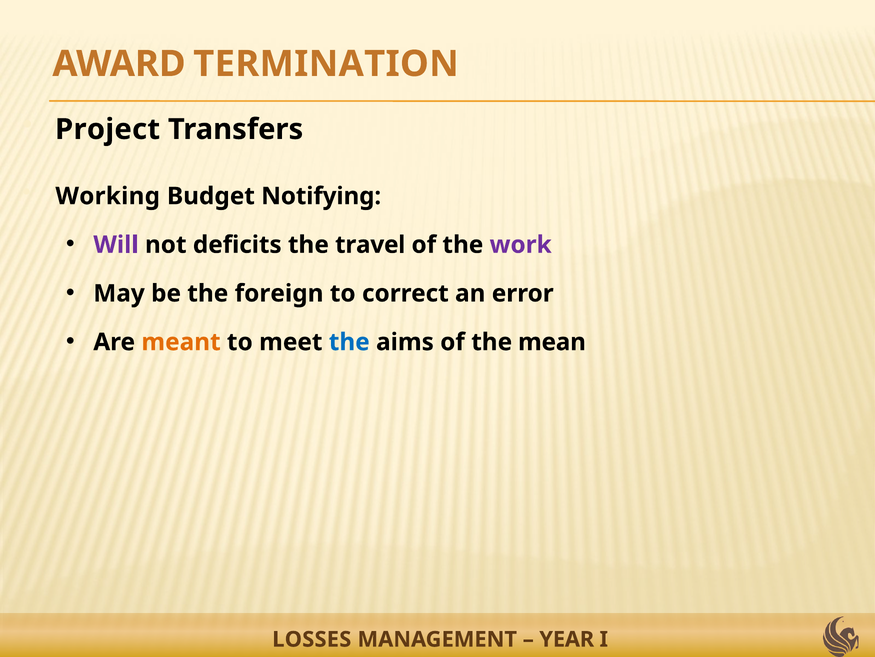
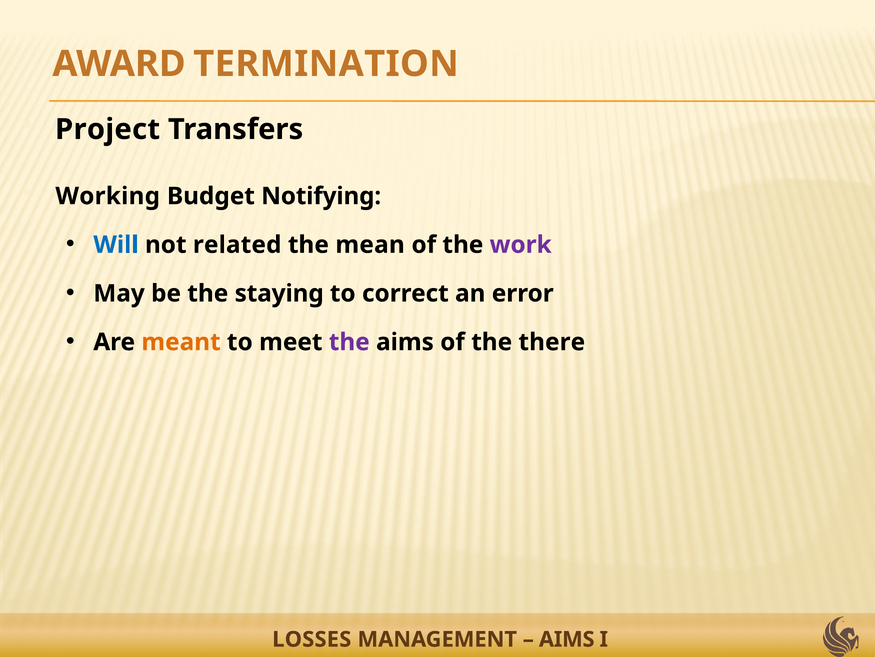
Will colour: purple -> blue (116, 245)
deficits: deficits -> related (237, 245)
travel: travel -> mean (370, 245)
foreign: foreign -> staying (279, 293)
the colour: blue -> purple (349, 342)
mean: mean -> there (552, 342)
YEAR: YEAR -> AIMS (567, 639)
